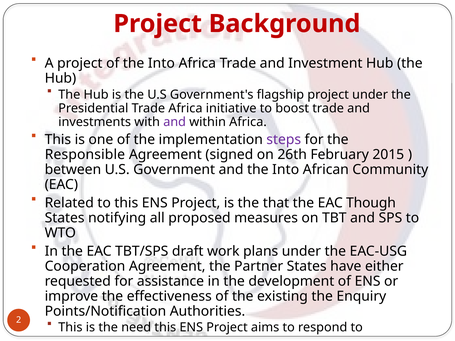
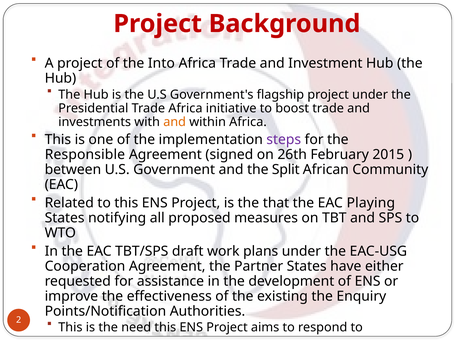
and colour: purple -> orange (175, 122)
and the Into: Into -> Split (286, 170)
Though: Though -> Playing (371, 203)
